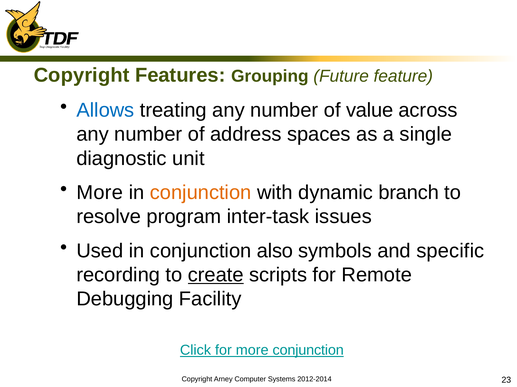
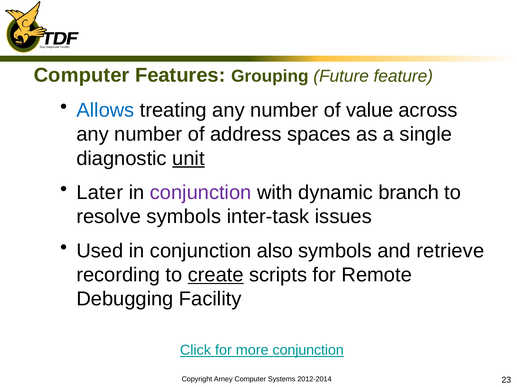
Copyright: Copyright -> Computer (82, 75)
unit underline: none -> present (188, 159)
More: More -> Later (100, 193)
conjunction colour: orange -> purple (201, 193)
resolve program: program -> symbols (184, 217)
specific: specific -> retrieve (450, 251)
